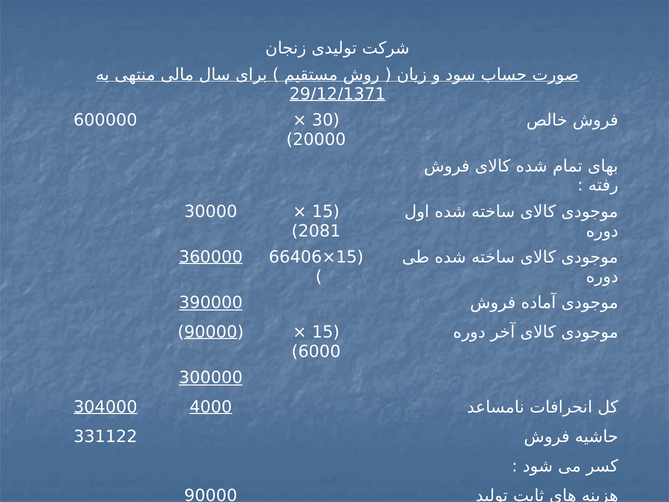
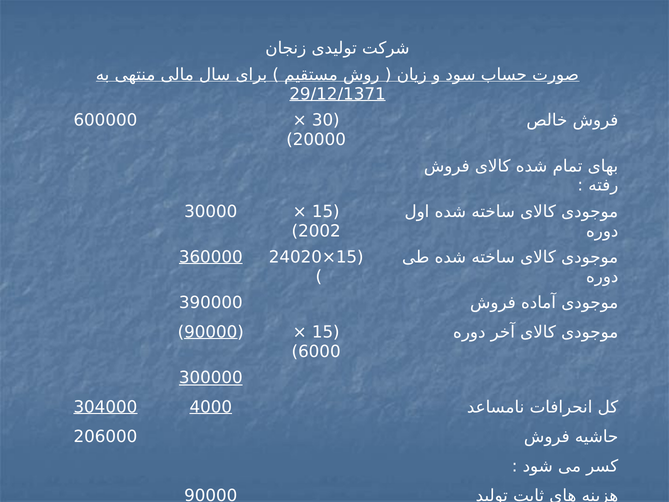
2081: 2081 -> 2002 (319, 231)
66406: 66406 -> 24020 (295, 257)
390000 underline: present -> none (211, 303)
331122: 331122 -> 206000 (105, 437)
